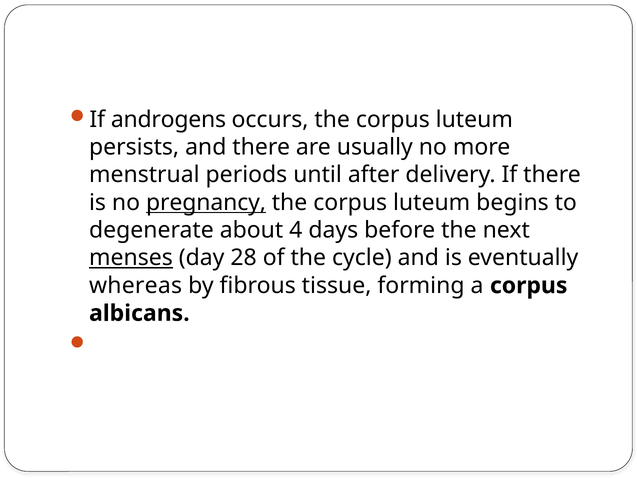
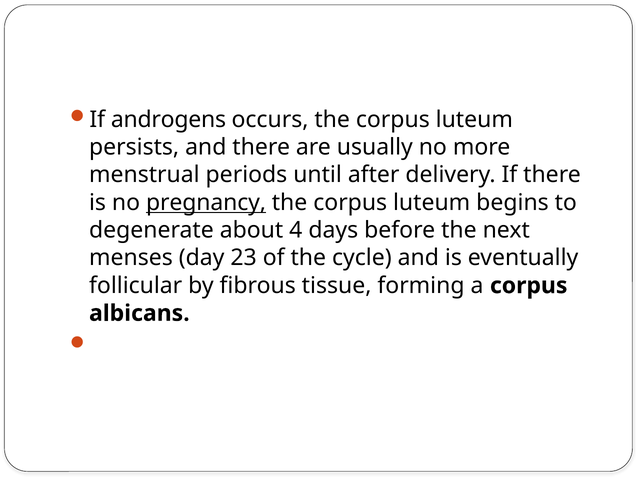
menses underline: present -> none (131, 258)
28: 28 -> 23 (244, 258)
whereas: whereas -> follicular (136, 285)
